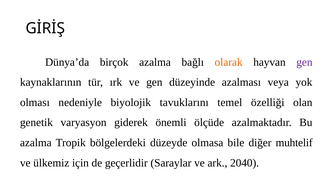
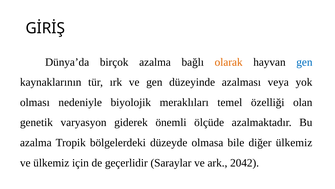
gen colour: purple -> blue (304, 62)
tavuklarını: tavuklarını -> meraklıları (184, 102)
diğer muhtelif: muhtelif -> ülkemiz (294, 142)
2040: 2040 -> 2042 (245, 162)
